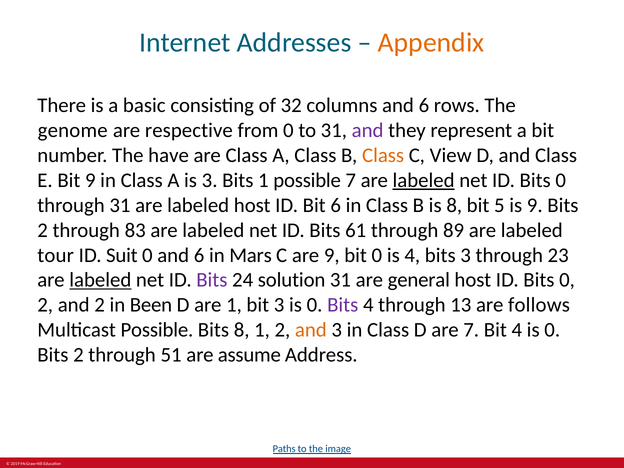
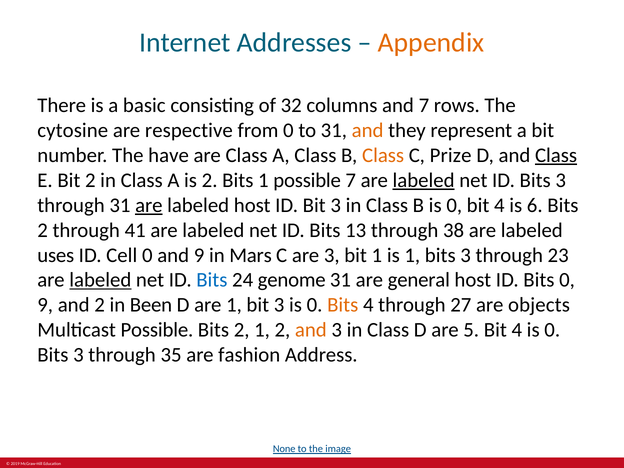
columns and 6: 6 -> 7 (424, 105)
genome: genome -> cytosine (73, 130)
and colour: purple -> orange (368, 130)
View: View -> Prize (451, 155)
Class underline: none -> present (556, 155)
Bit 9: 9 -> 2 (90, 180)
is 3: 3 -> 2 (210, 180)
net ID Bits 0: 0 -> 3 (561, 180)
are underline: none -> present (149, 205)
ID Bit 6: 6 -> 3 (336, 205)
B is 8: 8 -> 0 (454, 205)
5: 5 -> 4 (499, 205)
is 9: 9 -> 6 (535, 205)
83: 83 -> 41 (135, 230)
61: 61 -> 13 (356, 230)
89: 89 -> 38 (454, 230)
tour: tour -> uses (56, 255)
Suit: Suit -> Cell (122, 255)
0 and 6: 6 -> 9 (199, 255)
are 9: 9 -> 3 (332, 255)
bit 0: 0 -> 1 (377, 255)
is 4: 4 -> 1 (412, 255)
Bits colour: purple -> blue (212, 280)
solution: solution -> genome (292, 280)
2: 2 -> 9 (45, 305)
Bits colour: purple -> orange (343, 305)
13: 13 -> 27 (461, 305)
follows: follows -> objects (539, 305)
8: 8 -> 2 (242, 330)
are 7: 7 -> 5 (471, 330)
2: 2 -> 3 (78, 355)
51: 51 -> 35 (171, 355)
assume: assume -> fashion (249, 355)
Paths: Paths -> None (284, 449)
